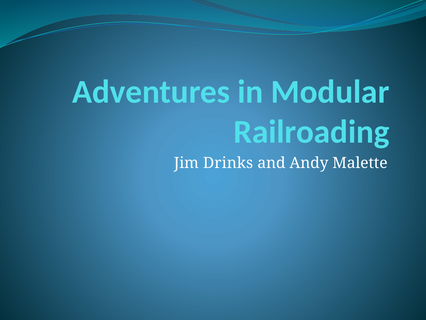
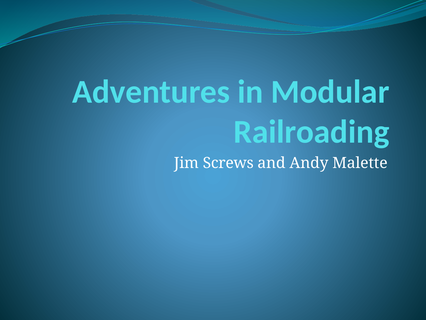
Drinks: Drinks -> Screws (228, 163)
